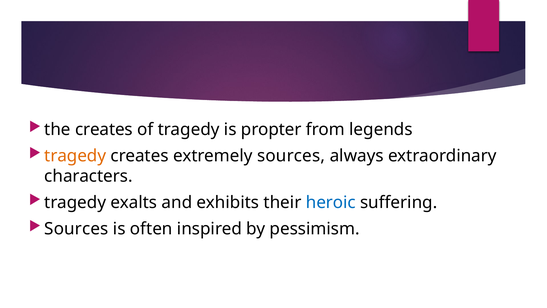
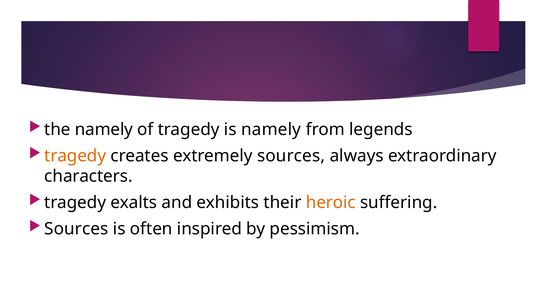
the creates: creates -> namely (104, 129)
is propter: propter -> namely (271, 129)
heroic colour: blue -> orange (331, 202)
